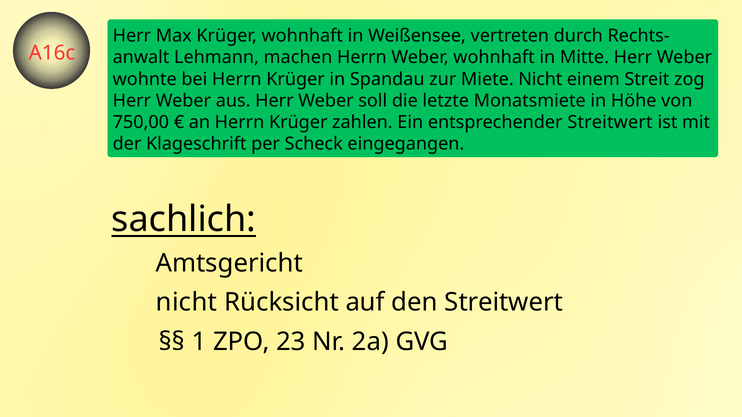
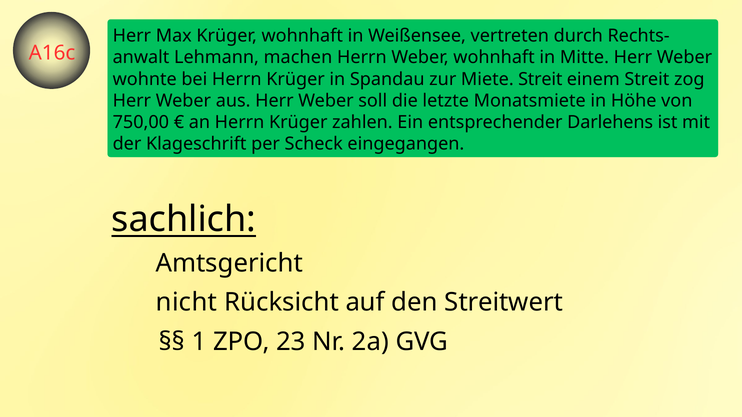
Miete Nicht: Nicht -> Streit (540, 79)
entsprechender Streitwert: Streitwert -> Darlehens (610, 123)
